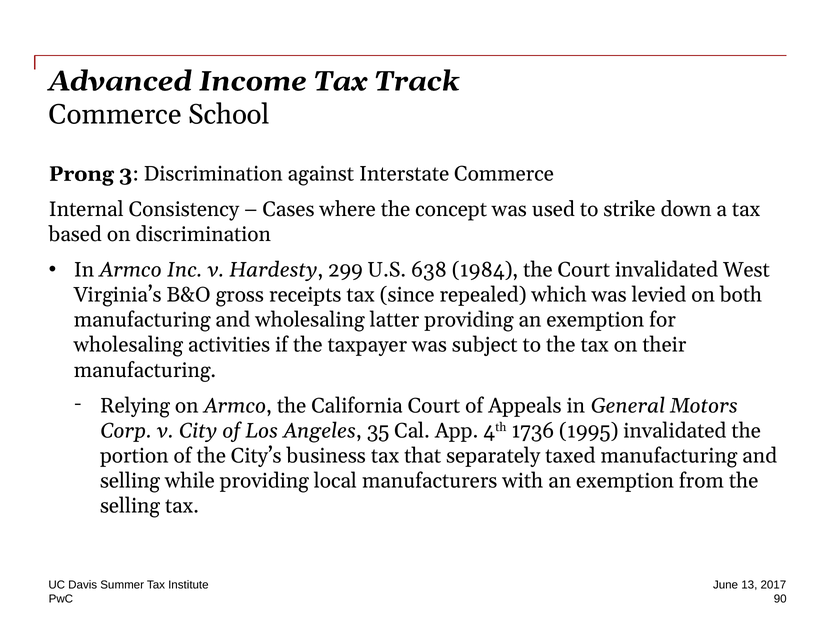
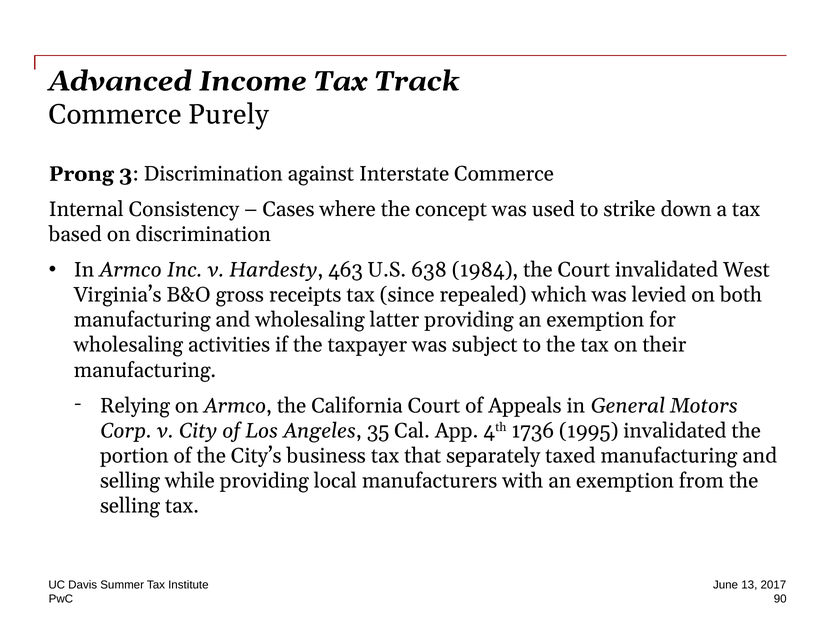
School: School -> Purely (229, 115)
299: 299 -> 463 (345, 270)
